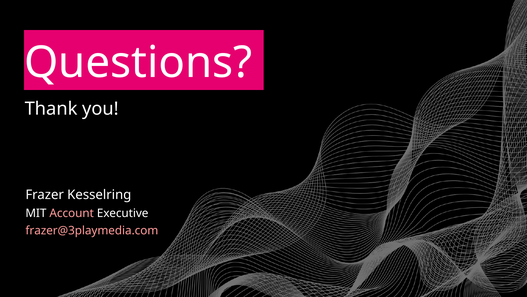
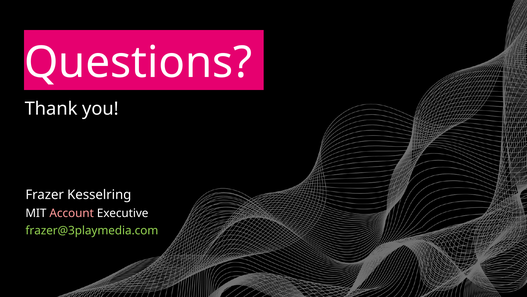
frazer@3playmedia.com colour: pink -> light green (92, 230)
